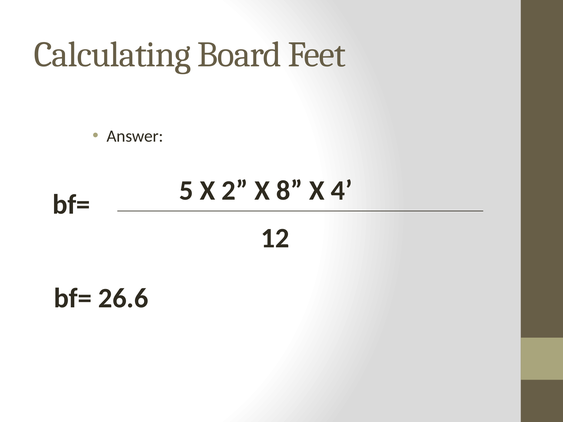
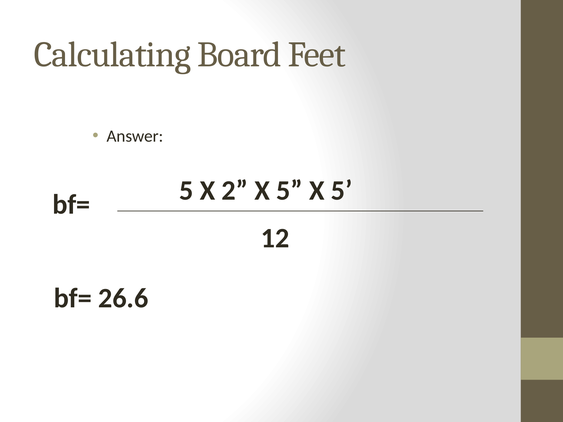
2 X 8: 8 -> 5 (289, 191)
4: 4 -> 5 (342, 191)
